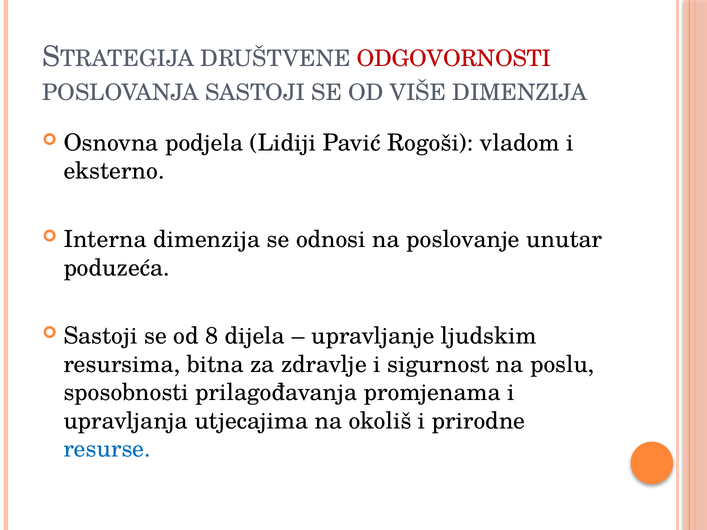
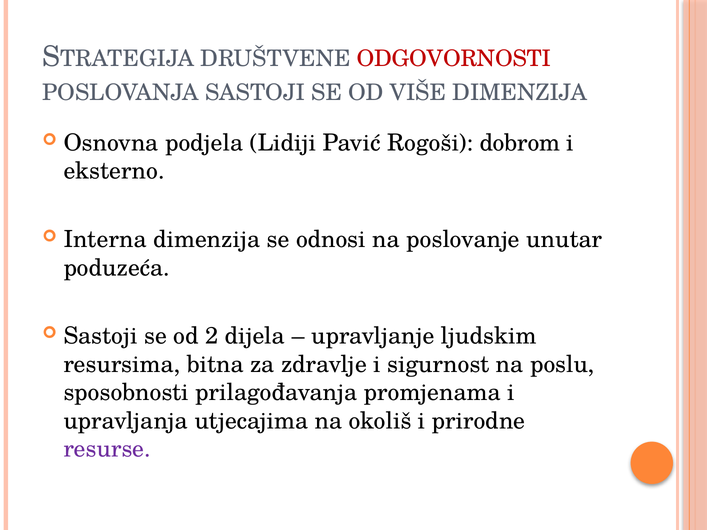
vladom: vladom -> dobrom (520, 143)
8: 8 -> 2 (212, 336)
resurse colour: blue -> purple (107, 449)
